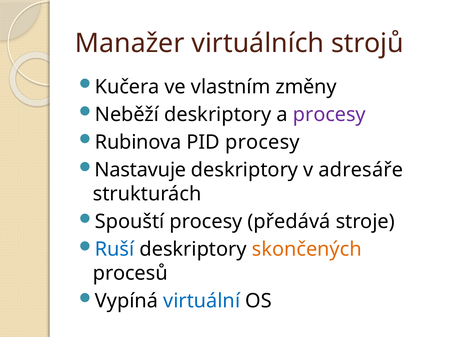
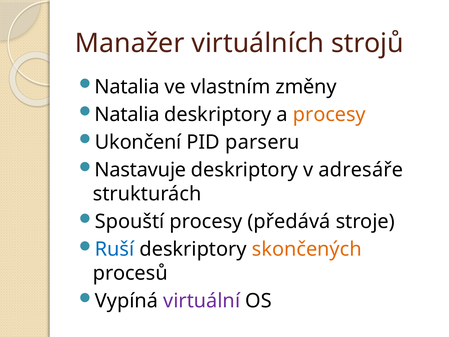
Kučera: Kučera -> Natalia (127, 87)
Neběží: Neběží -> Natalia (127, 114)
procesy colour: purple -> orange (329, 114)
Rubinova: Rubinova -> Ukončení (138, 142)
PID procesy: procesy -> parseru (262, 142)
virtuální colour: blue -> purple (202, 301)
